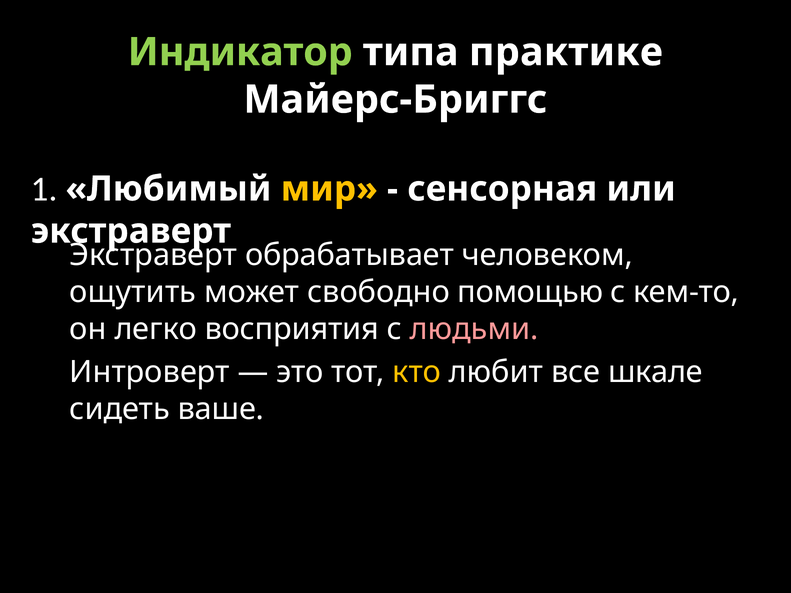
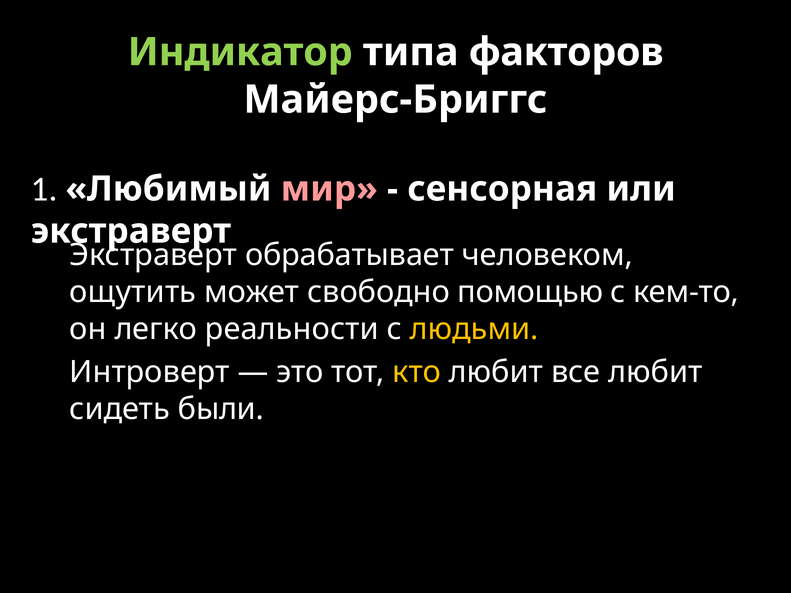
практике: практике -> факторов (566, 52)
мир colour: yellow -> pink (329, 189)
восприятия: восприятия -> реальности (292, 329)
людьми colour: pink -> yellow (474, 329)
все шкале: шкале -> любит (655, 372)
ваше: ваше -> были (221, 409)
